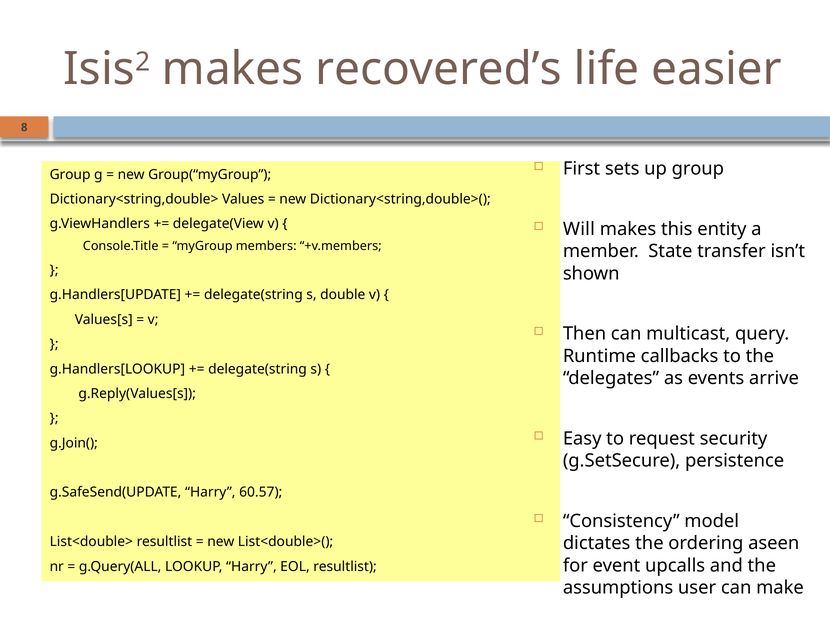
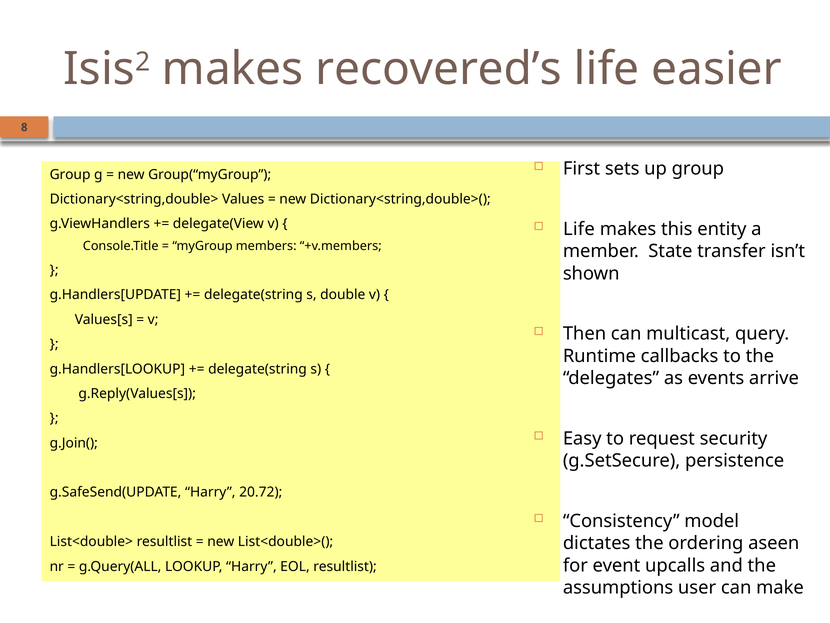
Will: Will -> Life (579, 229)
60.57: 60.57 -> 20.72 (261, 492)
